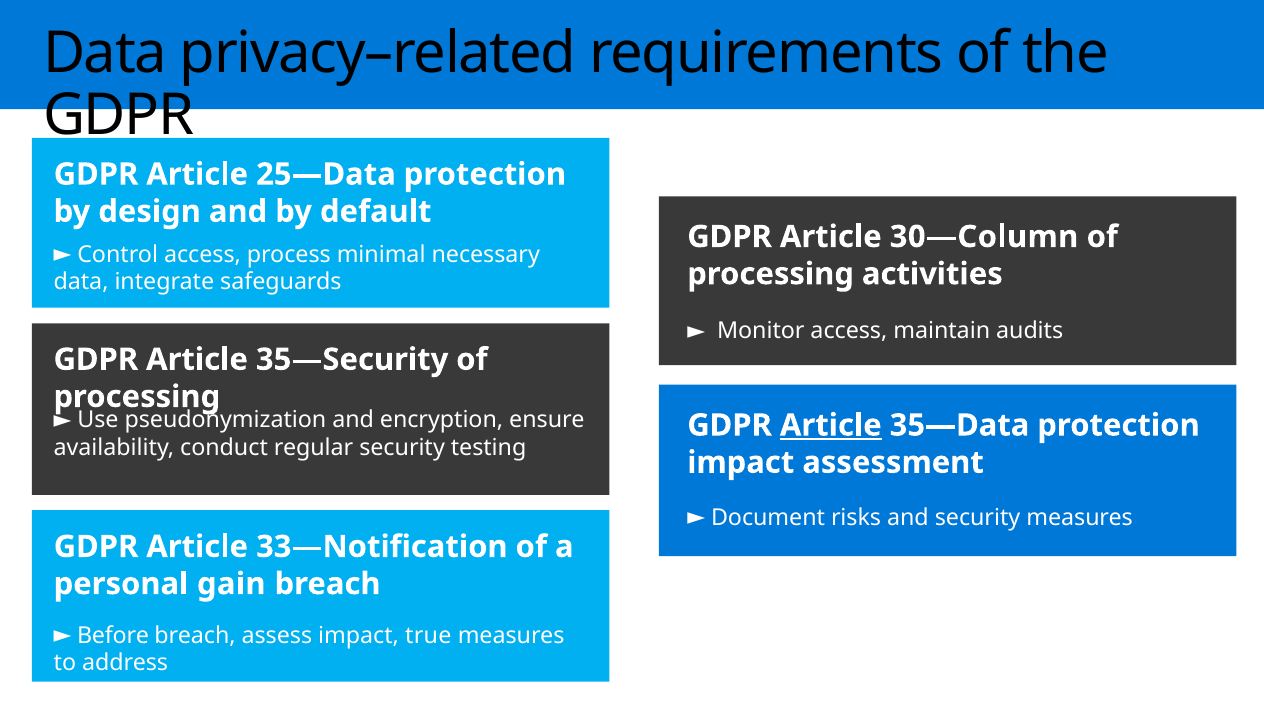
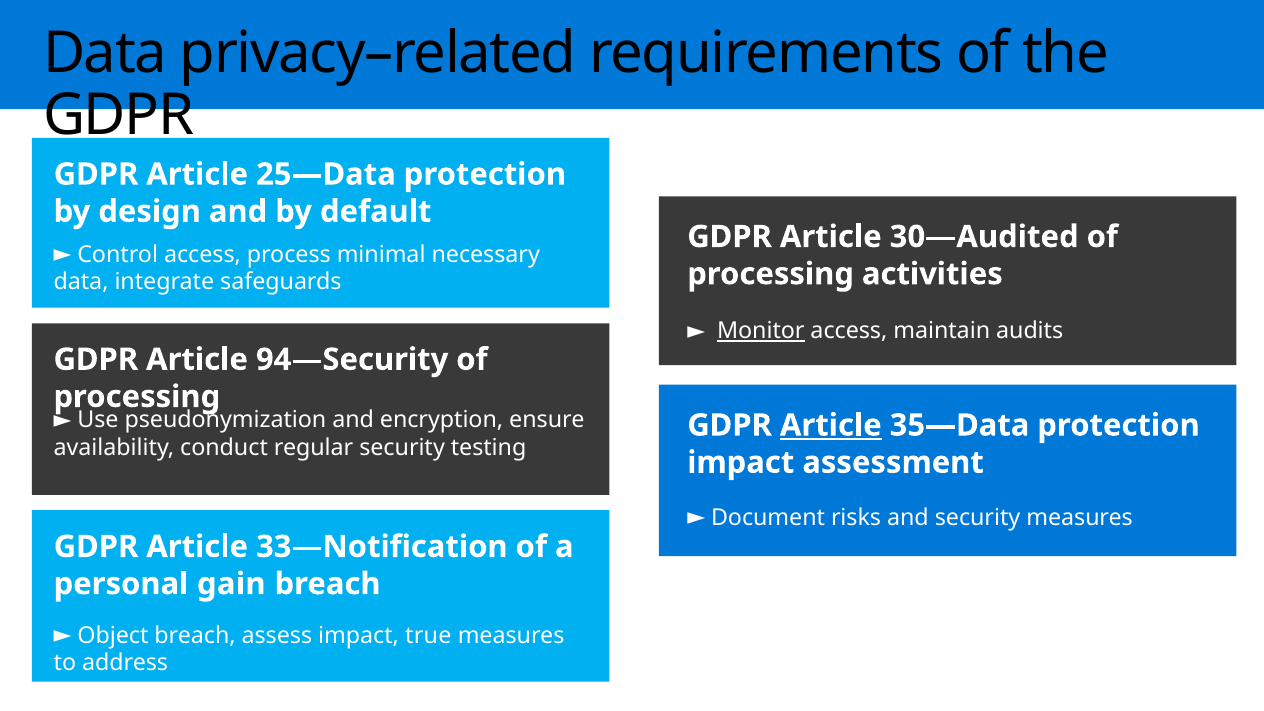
30—Column: 30—Column -> 30—Audited (984, 237)
Monitor underline: none -> present (761, 331)
35—Security: 35—Security -> 94—Security (352, 360)
Before: Before -> Object (113, 635)
